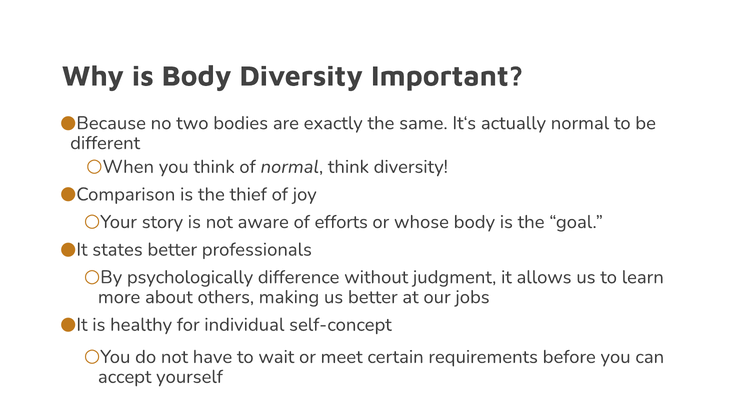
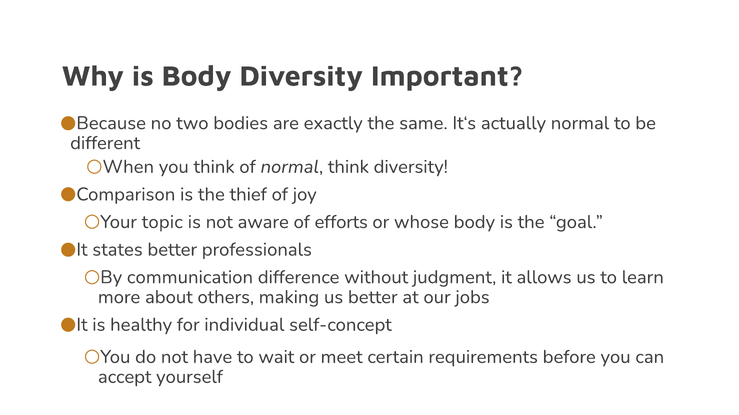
story: story -> topic (162, 222)
psychologically: psychologically -> communication (190, 278)
